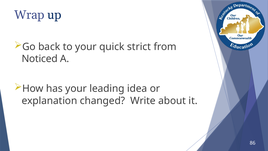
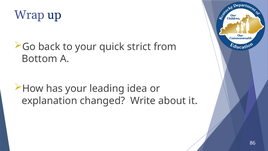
Noticed: Noticed -> Bottom (40, 59)
